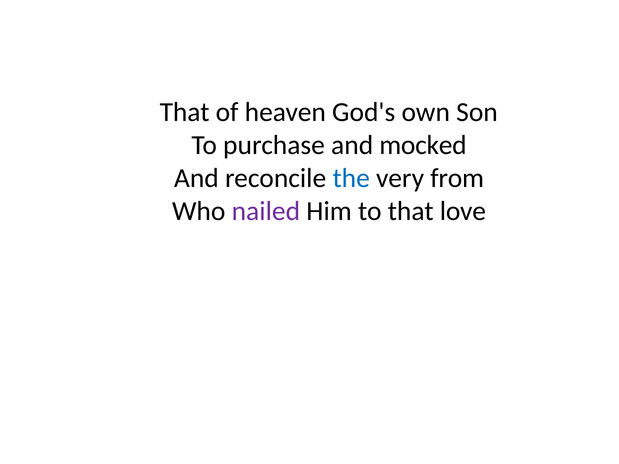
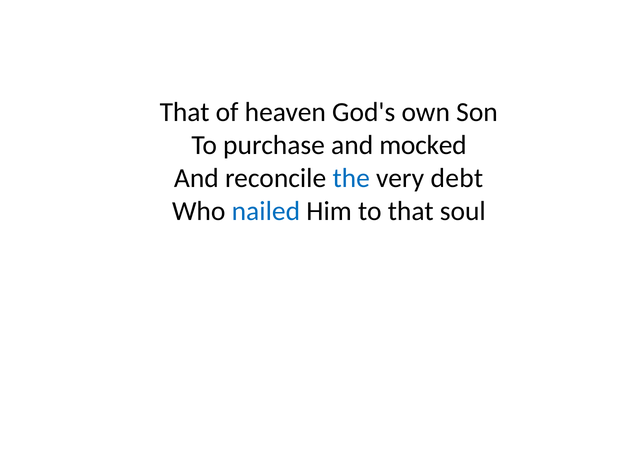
from: from -> debt (457, 178)
nailed colour: purple -> blue (266, 211)
love: love -> soul (463, 211)
